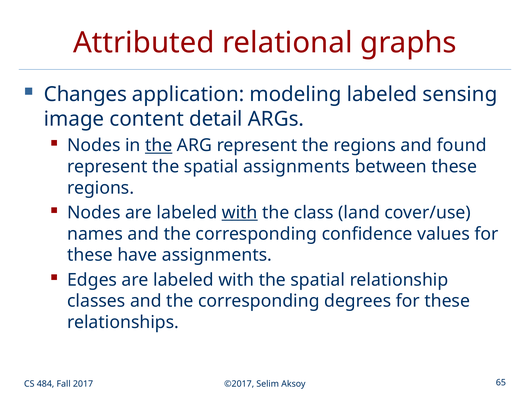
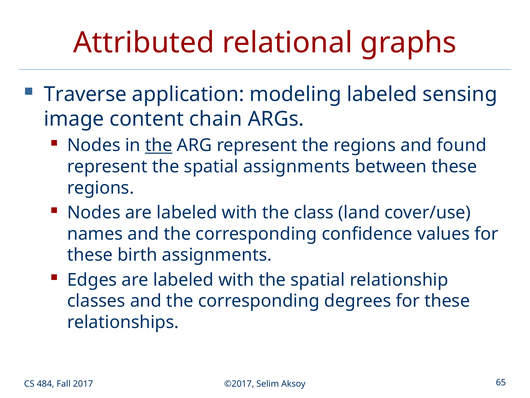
Changes: Changes -> Traverse (85, 94)
detail: detail -> chain (216, 119)
with underline: present -> none (240, 212)
have: have -> birth (137, 255)
